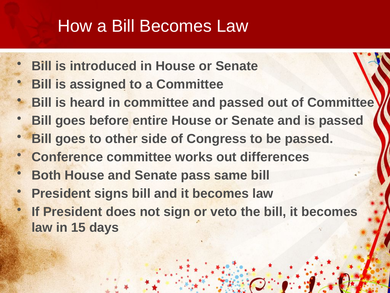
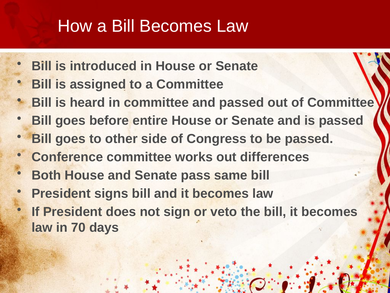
15: 15 -> 70 (78, 227)
